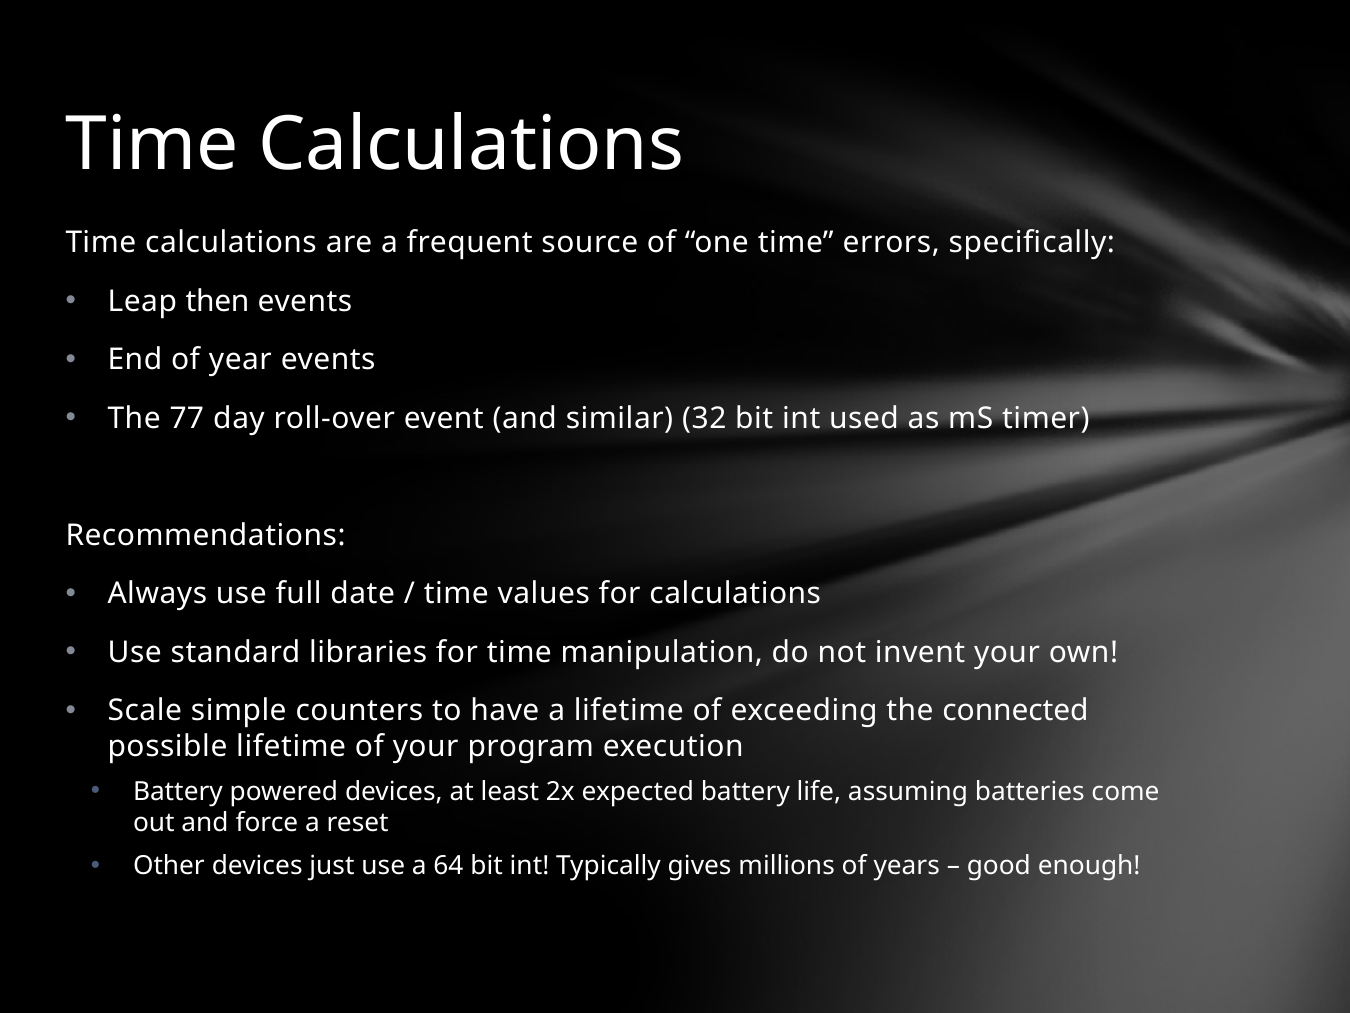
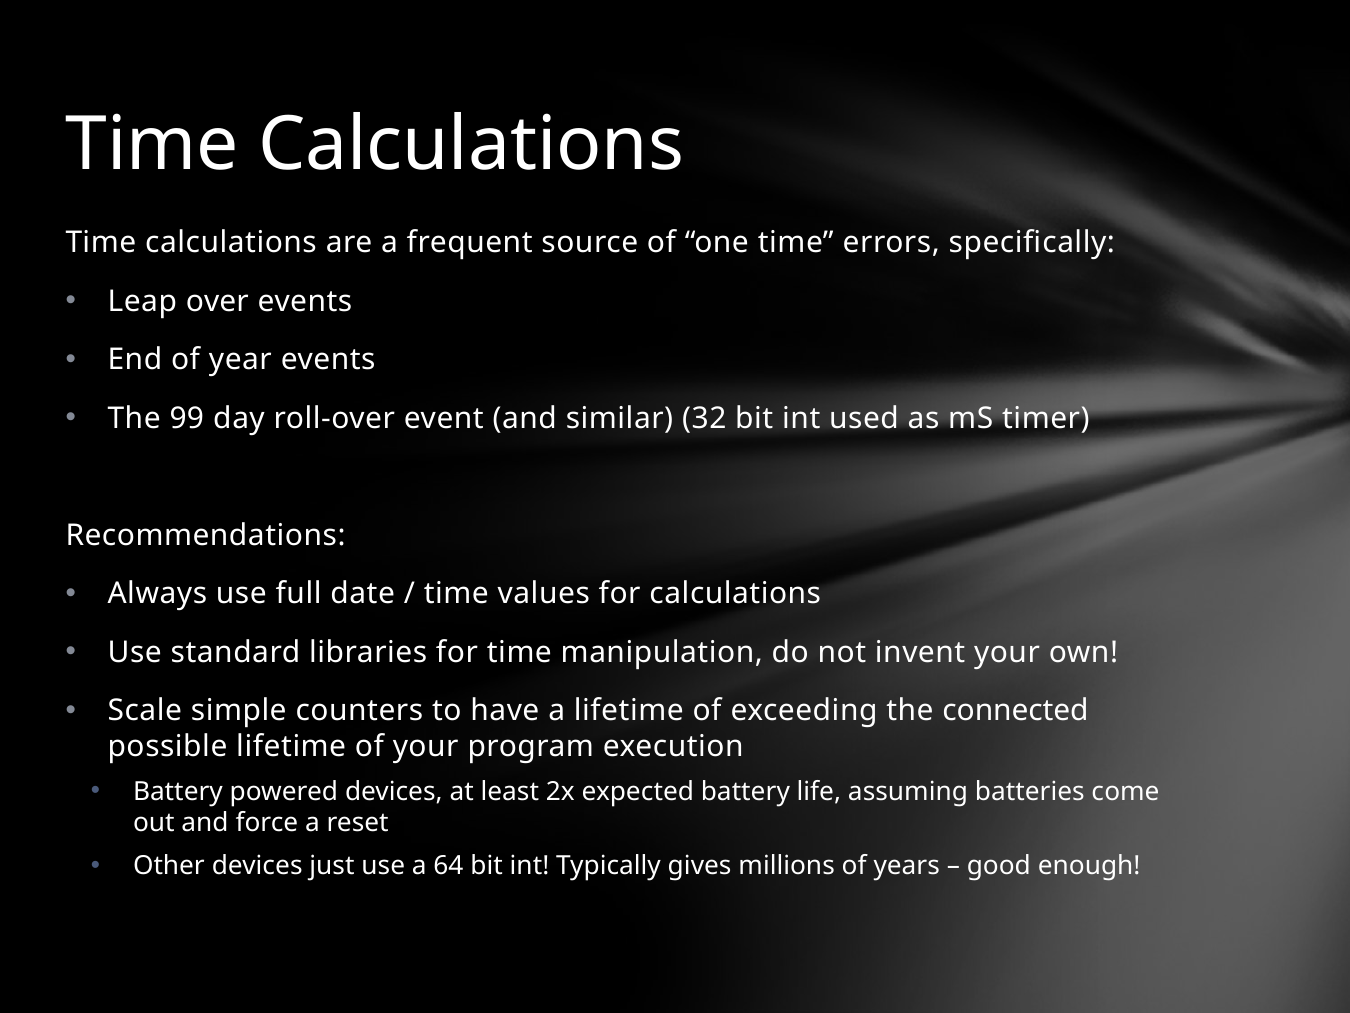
then: then -> over (217, 301)
77: 77 -> 99 (187, 418)
